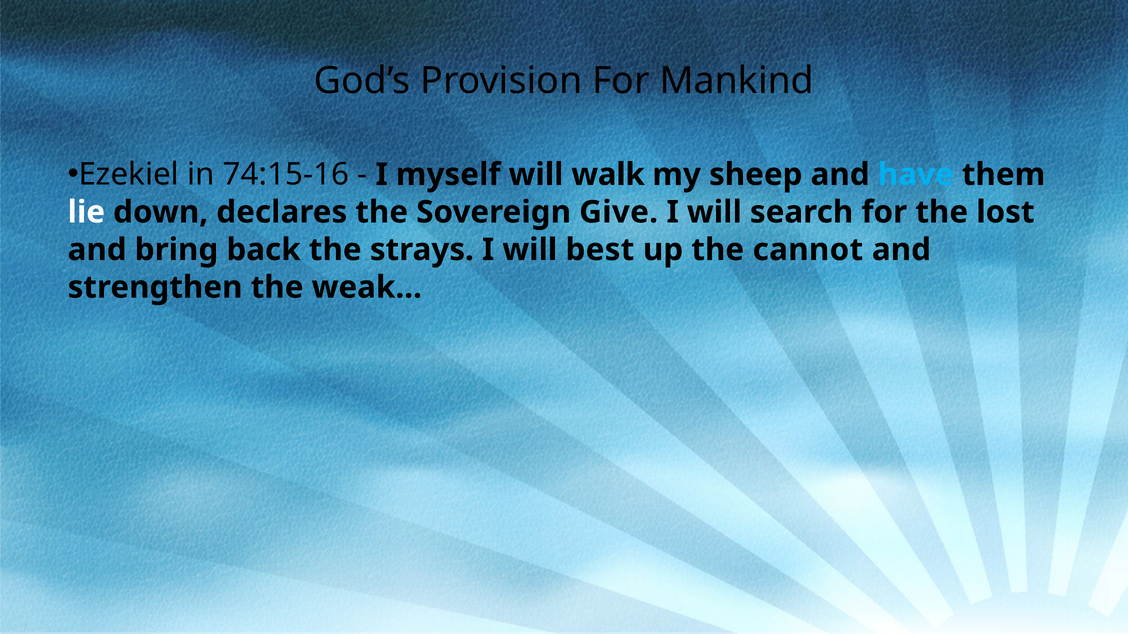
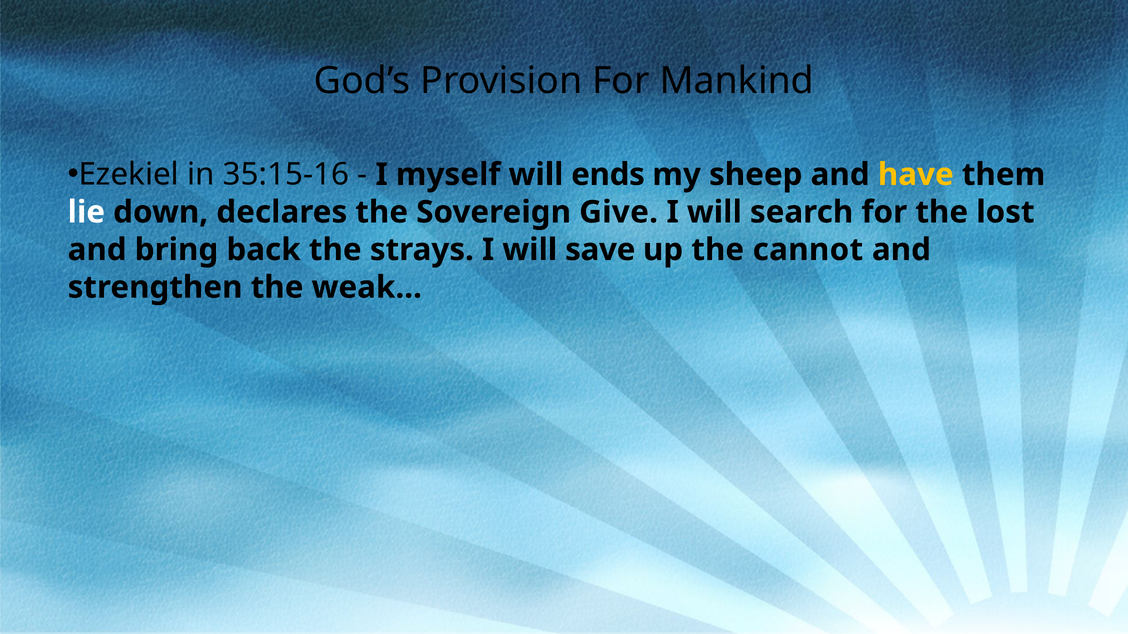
74:15-16: 74:15-16 -> 35:15-16 (286, 175)
walk: walk -> ends (608, 175)
have colour: light blue -> yellow (916, 175)
best: best -> save (600, 250)
